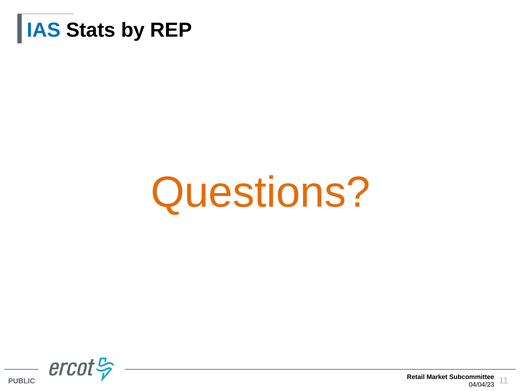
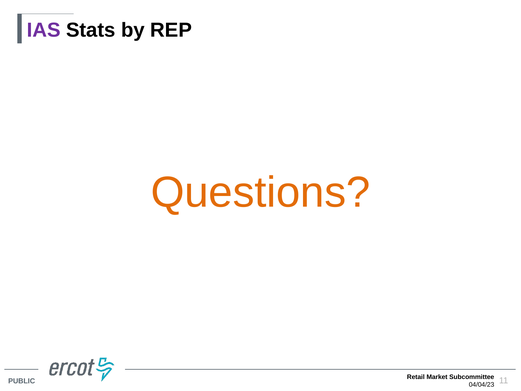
IAS colour: blue -> purple (44, 30)
